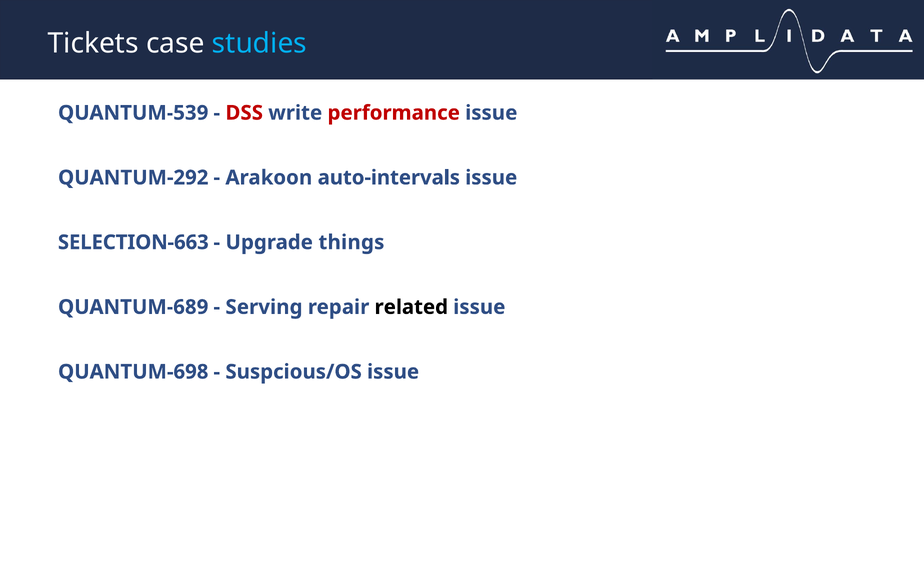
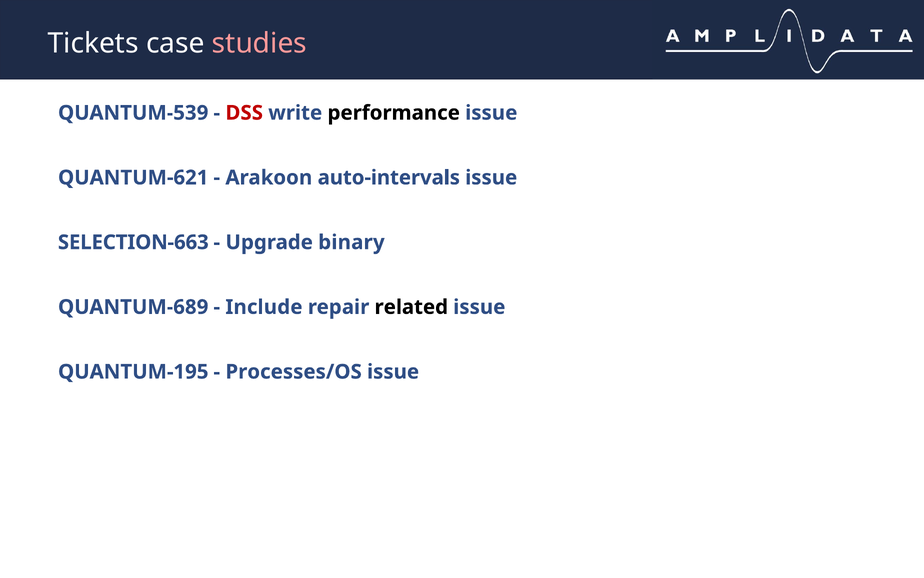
studies colour: light blue -> pink (259, 43)
performance colour: red -> black (394, 113)
QUANTUM-292: QUANTUM-292 -> QUANTUM-621 (133, 177)
things: things -> binary (351, 242)
Serving: Serving -> Include (264, 307)
QUANTUM-698: QUANTUM-698 -> QUANTUM-195 (133, 372)
Suspcious/OS: Suspcious/OS -> Processes/OS (294, 372)
